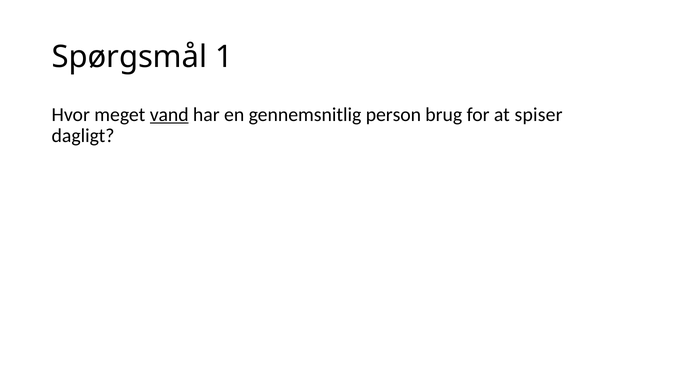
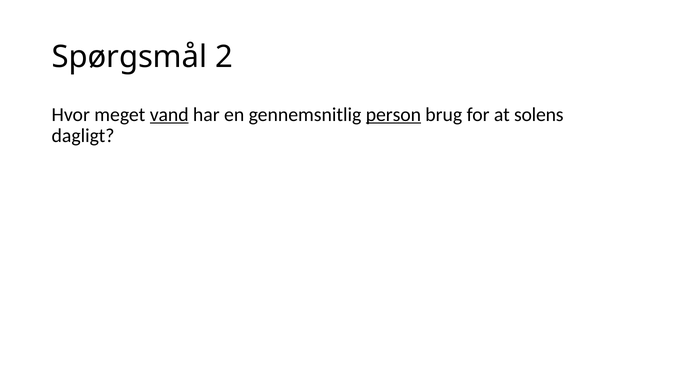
1: 1 -> 2 (224, 57)
person underline: none -> present (393, 114)
spiser: spiser -> solens (539, 114)
